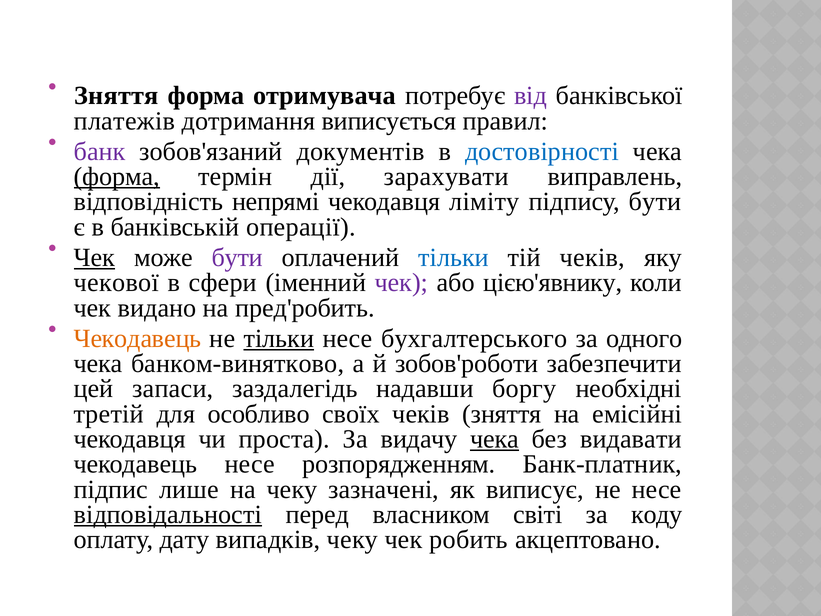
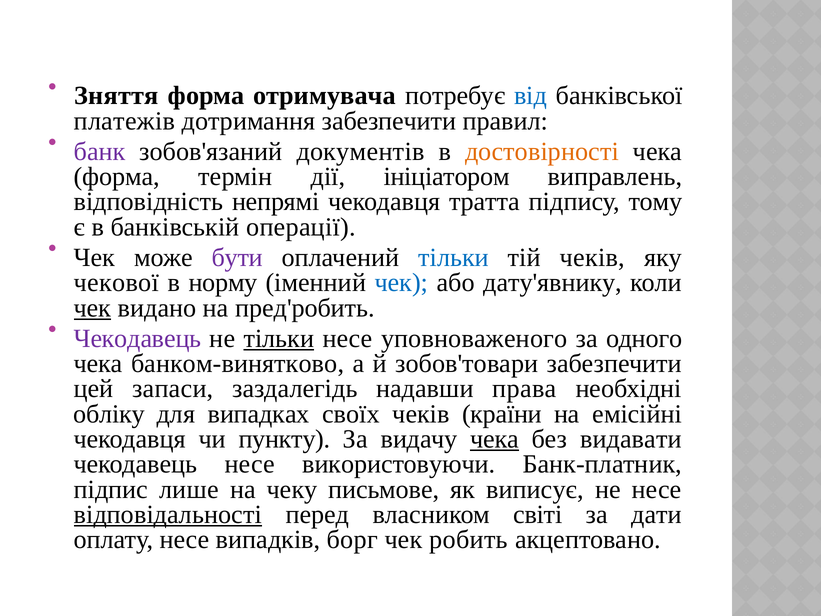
від colour: purple -> blue (530, 96)
дотримання виписується: виписується -> забезпечити (389, 121)
достовірності colour: blue -> orange (542, 151)
форма underline: present -> none (117, 177)
зарахувати: зарахувати -> ініціатором (447, 177)
ліміту: ліміту -> тратта (485, 202)
підпису бути: бути -> тому (655, 202)
Чек underline: present -> none (94, 257)
сфери: сфери -> норму (223, 283)
чек colour: purple -> blue (401, 283)
цією'явнику: цією'явнику -> дату'явнику (553, 283)
чек underline: none -> present (92, 308)
Чекодавець colour: orange -> purple (138, 338)
бухгалтерського: бухгалтерського -> уповноваженого (474, 338)
зобов'роботи: зобов'роботи -> зобов'товари (467, 364)
боргу: боргу -> права (524, 389)
третій: третій -> обліку (109, 414)
особливо: особливо -> випадках (259, 414)
чеків зняття: зняття -> країни (502, 414)
проста: проста -> пункту (284, 439)
розпорядженням: розпорядженням -> використовуючи (399, 464)
зазначені: зазначені -> письмове (384, 489)
коду: коду -> дати (657, 514)
оплату дату: дату -> несе (184, 540)
випадків чеку: чеку -> борг (352, 540)
